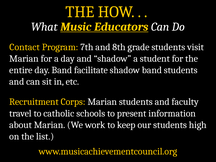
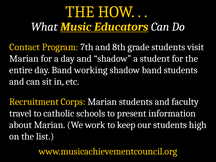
facilitate: facilitate -> working (91, 70)
